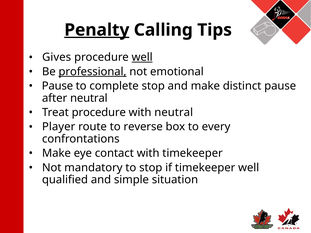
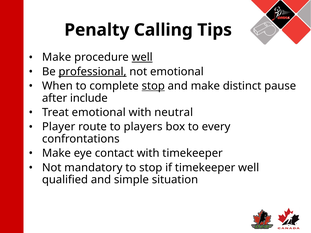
Penalty underline: present -> none (97, 30)
Gives: Gives -> Make (57, 57)
Pause: Pause -> When (57, 86)
stop underline: none -> present (153, 86)
after neutral: neutral -> include (89, 98)
Treat procedure: procedure -> emotional (99, 113)
reverse: reverse -> players (143, 127)
